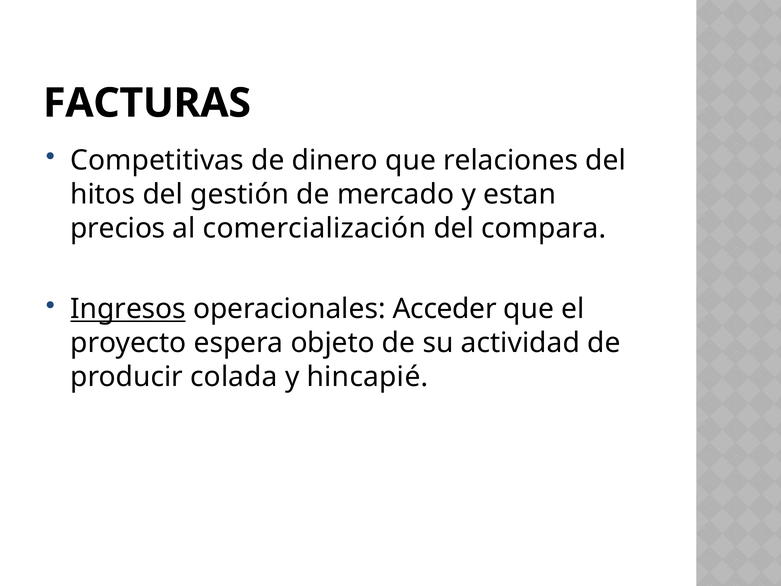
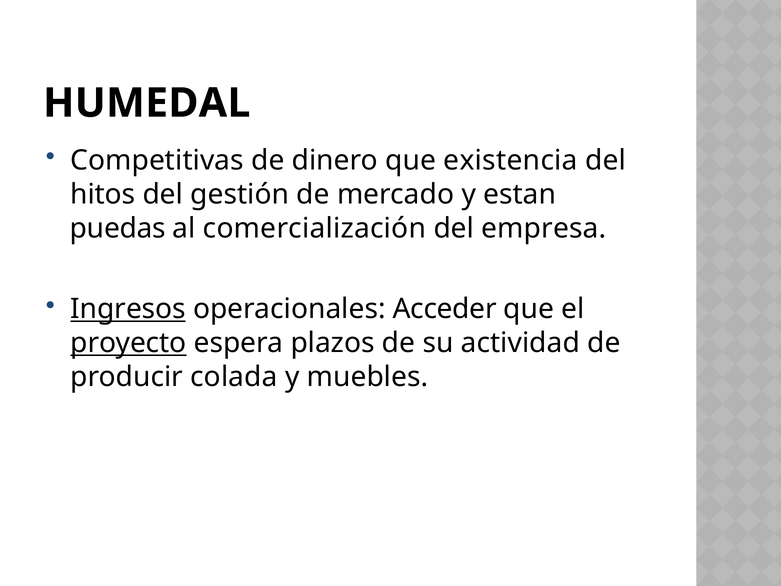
FACTURAS: FACTURAS -> HUMEDAL (147, 103)
relaciones: relaciones -> existencia (511, 160)
precios: precios -> puedas (118, 228)
compara: compara -> empresa (544, 228)
proyecto underline: none -> present (128, 343)
objeto: objeto -> plazos (333, 343)
hincapié: hincapié -> muebles (368, 377)
